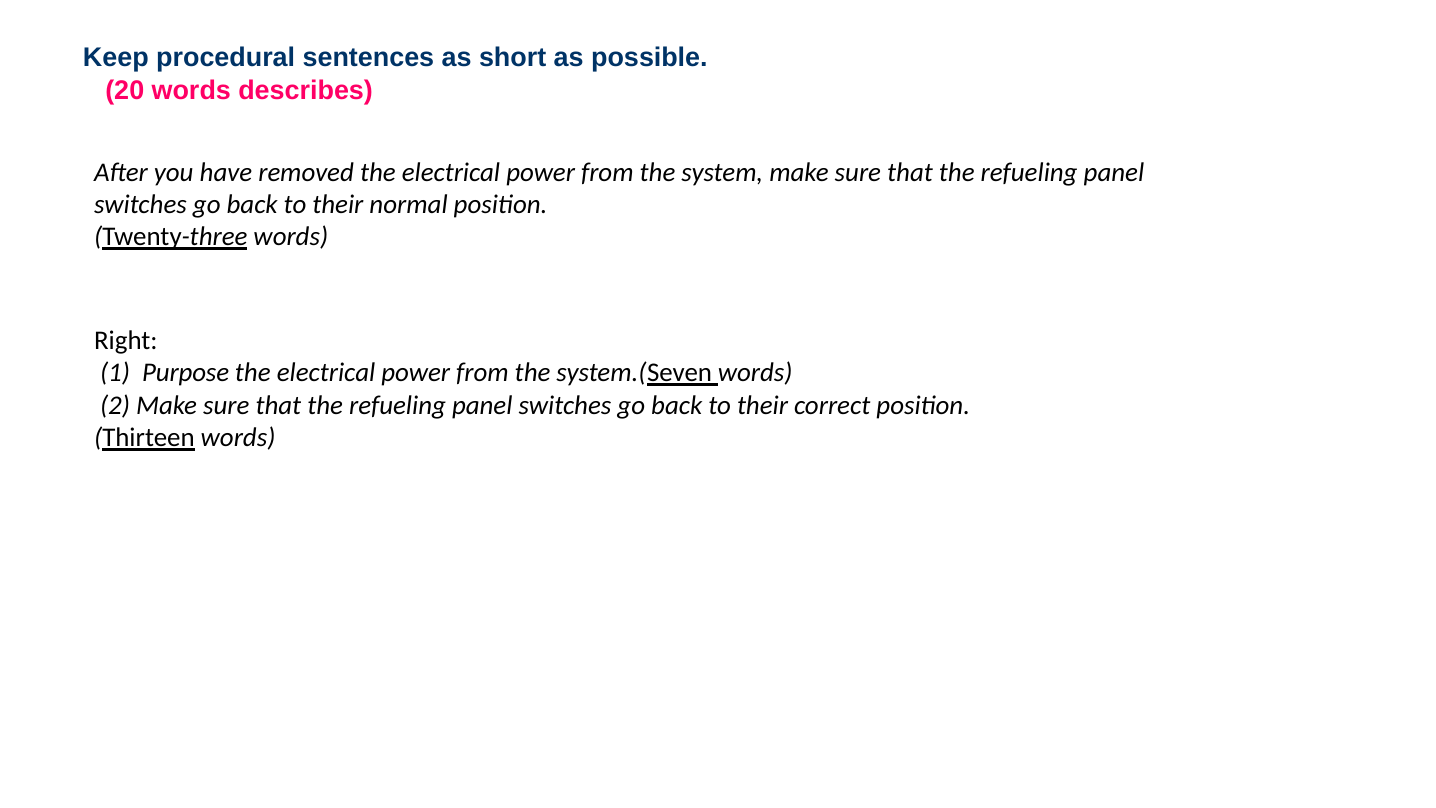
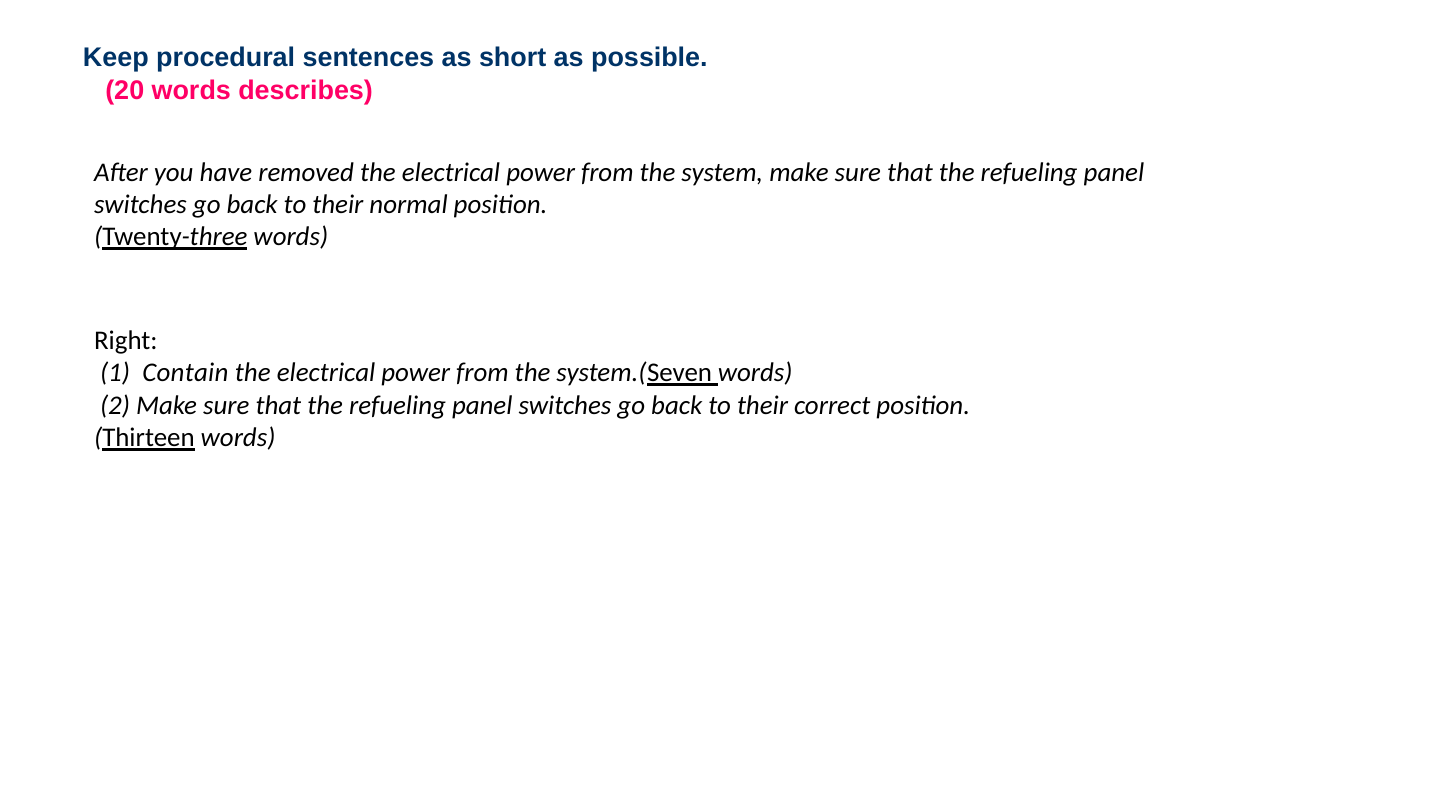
Purpose: Purpose -> Contain (185, 373)
